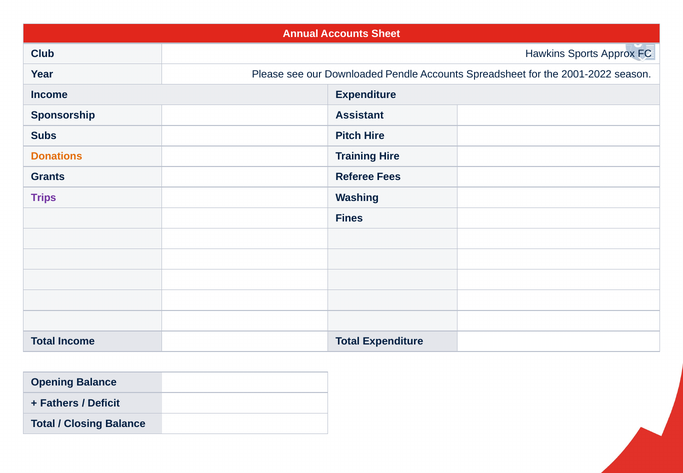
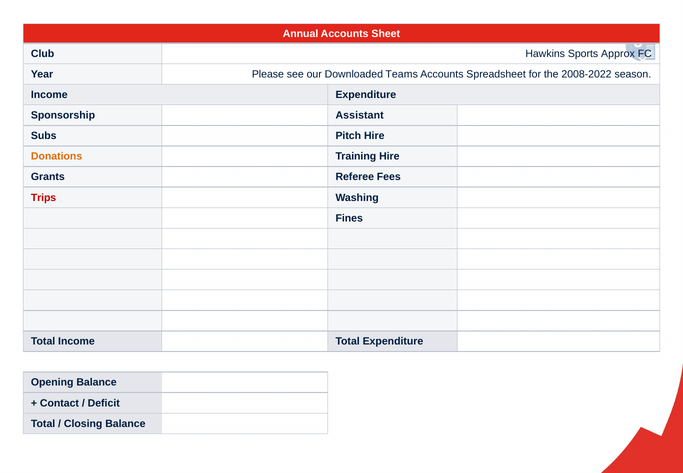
Pendle: Pendle -> Teams (402, 74)
2001-2022: 2001-2022 -> 2008-2022 (586, 74)
Trips colour: purple -> red (44, 197)
Fathers: Fathers -> Contact (59, 403)
